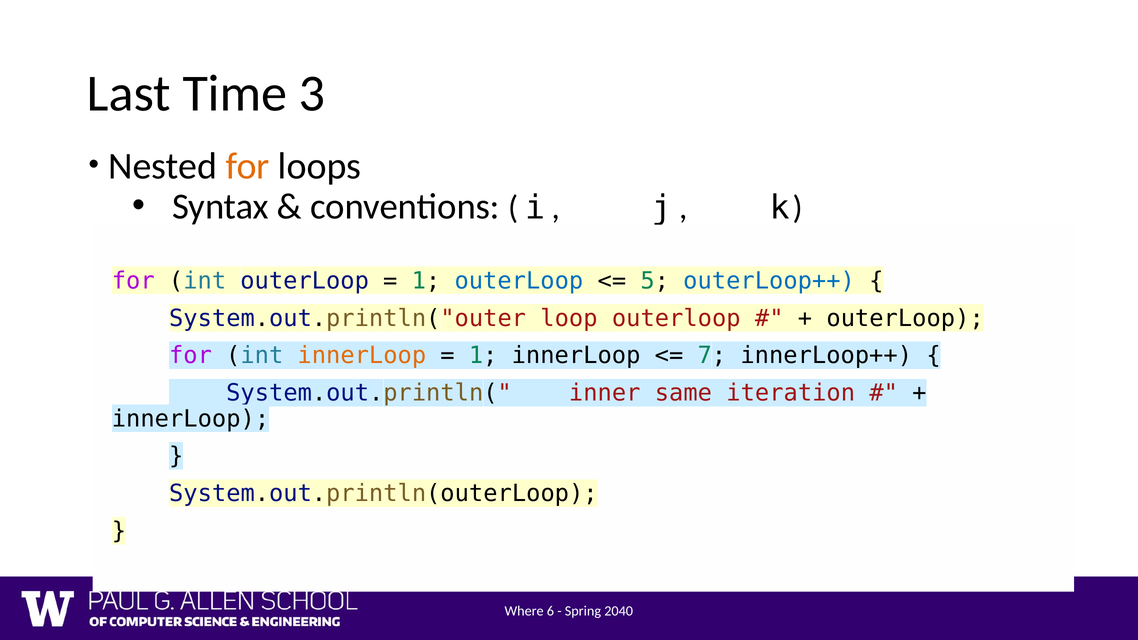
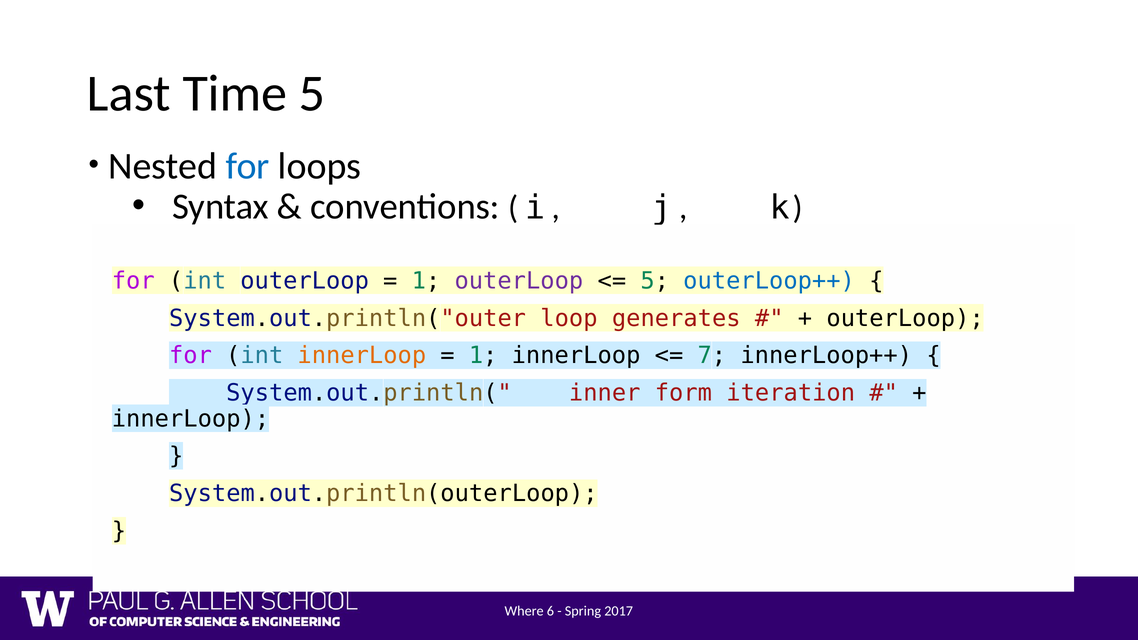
Time 3: 3 -> 5 (312, 94)
for colour: orange -> blue (248, 166)
outerLoop colour: blue -> purple (519, 281)
loop outerloop: outerloop -> generates (676, 318)
inner same: same -> form (683, 393)
2040: 2040 -> 2017 (619, 611)
